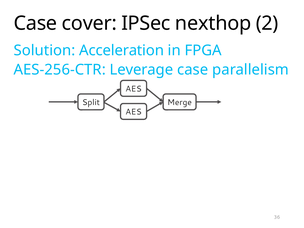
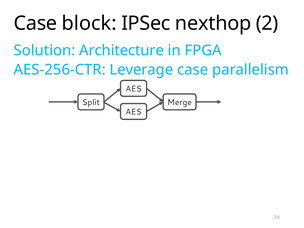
cover: cover -> block (89, 23)
Acceleration: Acceleration -> Architecture (122, 51)
